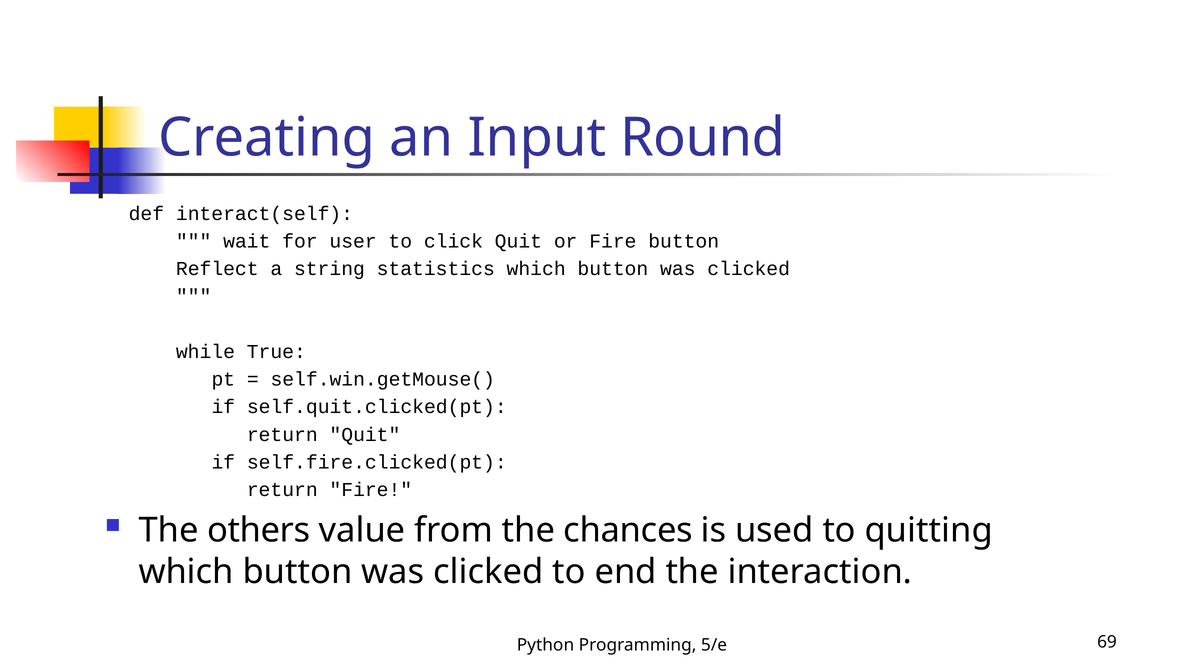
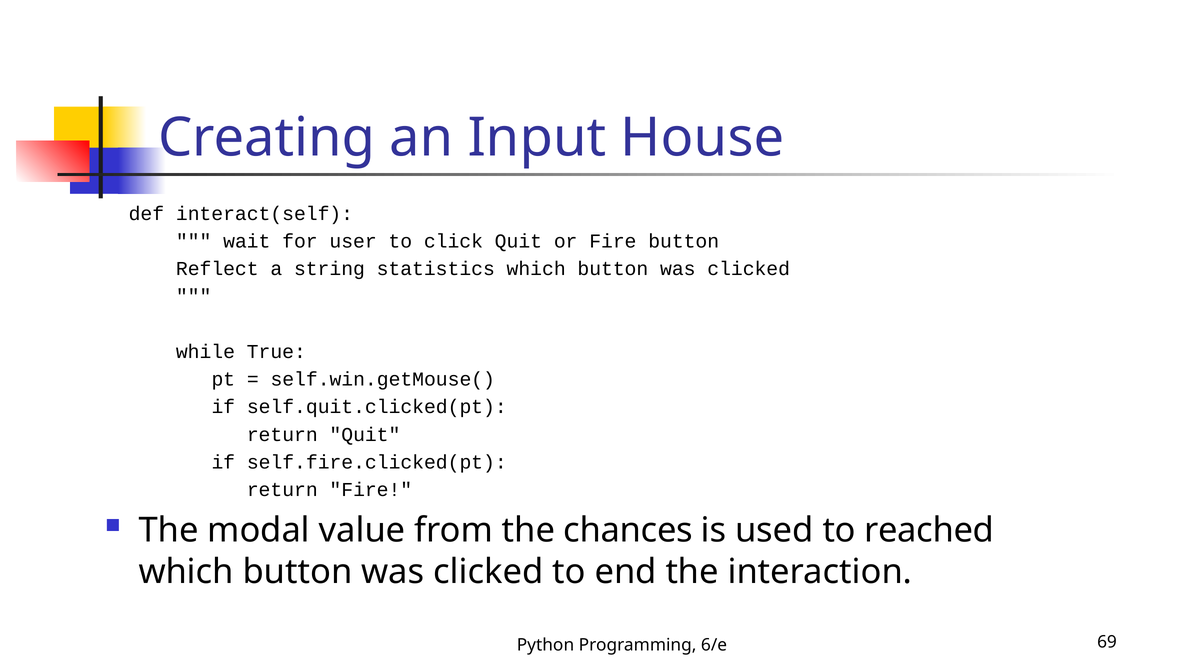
Round: Round -> House (702, 138)
others: others -> modal (259, 531)
quitting: quitting -> reached (929, 531)
5/e: 5/e -> 6/e (714, 645)
